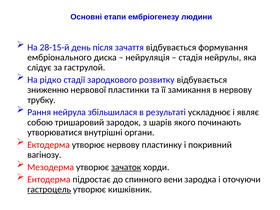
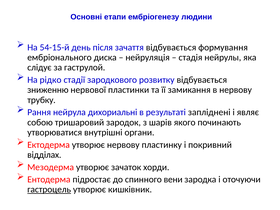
28-15-й: 28-15-й -> 54-15-й (55, 47)
збільшилася: збільшилася -> дихориальні (113, 112)
ускладнює: ускладнює -> запліднені (209, 112)
вагінозу: вагінозу -> відділах (44, 155)
зачаток underline: present -> none (126, 167)
